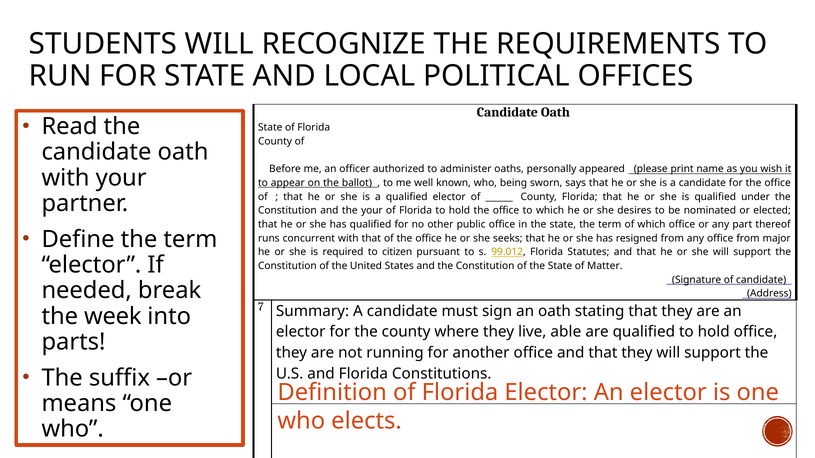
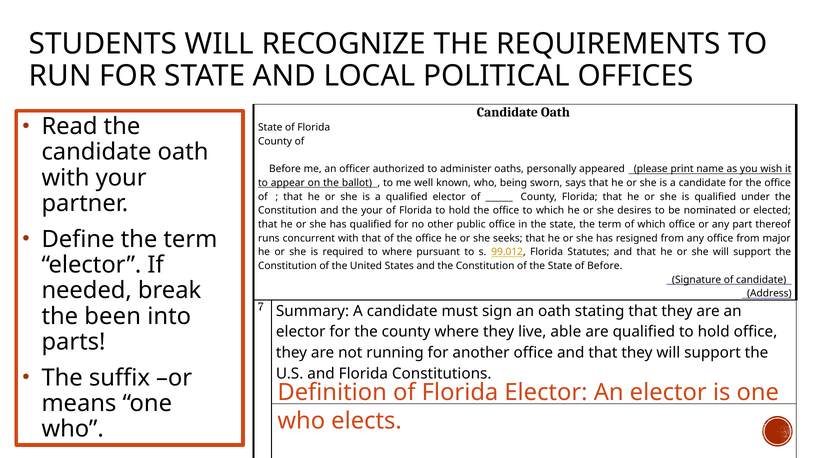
to citizen: citizen -> where (397, 252)
State of Matter: Matter -> Before (605, 266)
week: week -> been (113, 317)
